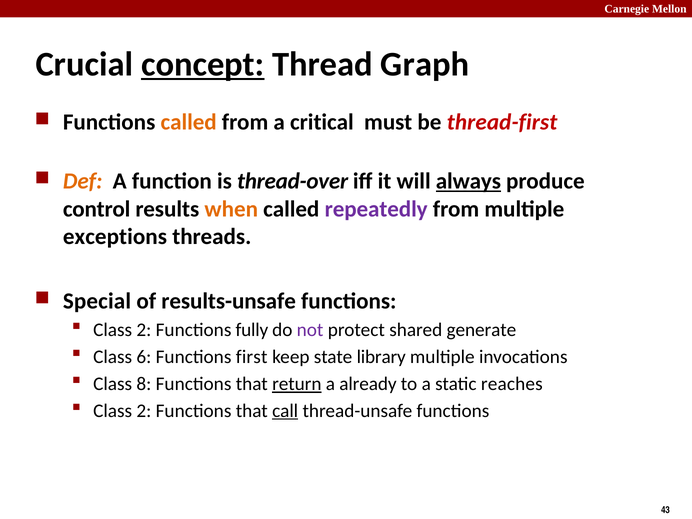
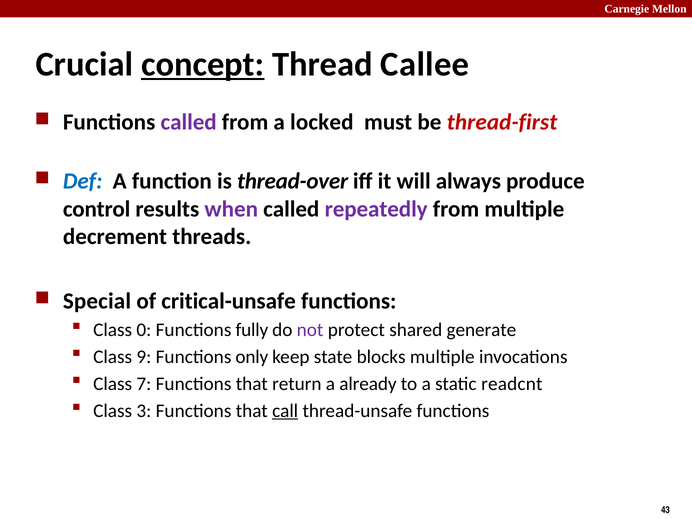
Graph: Graph -> Callee (425, 64)
called colour: orange -> purple (189, 122)
critical: critical -> locked (322, 122)
Def colour: orange -> blue (83, 181)
always underline: present -> none (468, 181)
when colour: orange -> purple (231, 209)
exceptions: exceptions -> decrement (115, 237)
results-unsafe: results-unsafe -> critical-unsafe (229, 301)
2: 2 -> 0 (144, 330)
6: 6 -> 9 (144, 357)
first: first -> only (252, 357)
library: library -> blocks (381, 357)
8: 8 -> 7 (144, 384)
return underline: present -> none (297, 384)
reaches: reaches -> readcnt (512, 384)
2: 2 -> 3 (144, 411)
